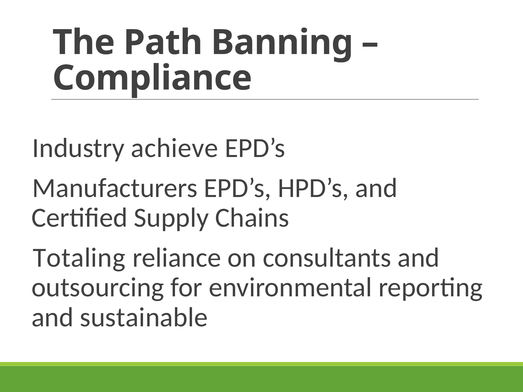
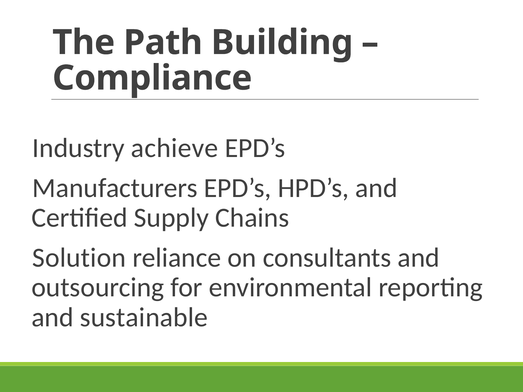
Banning: Banning -> Building (282, 43)
Totaling: Totaling -> Solution (79, 258)
